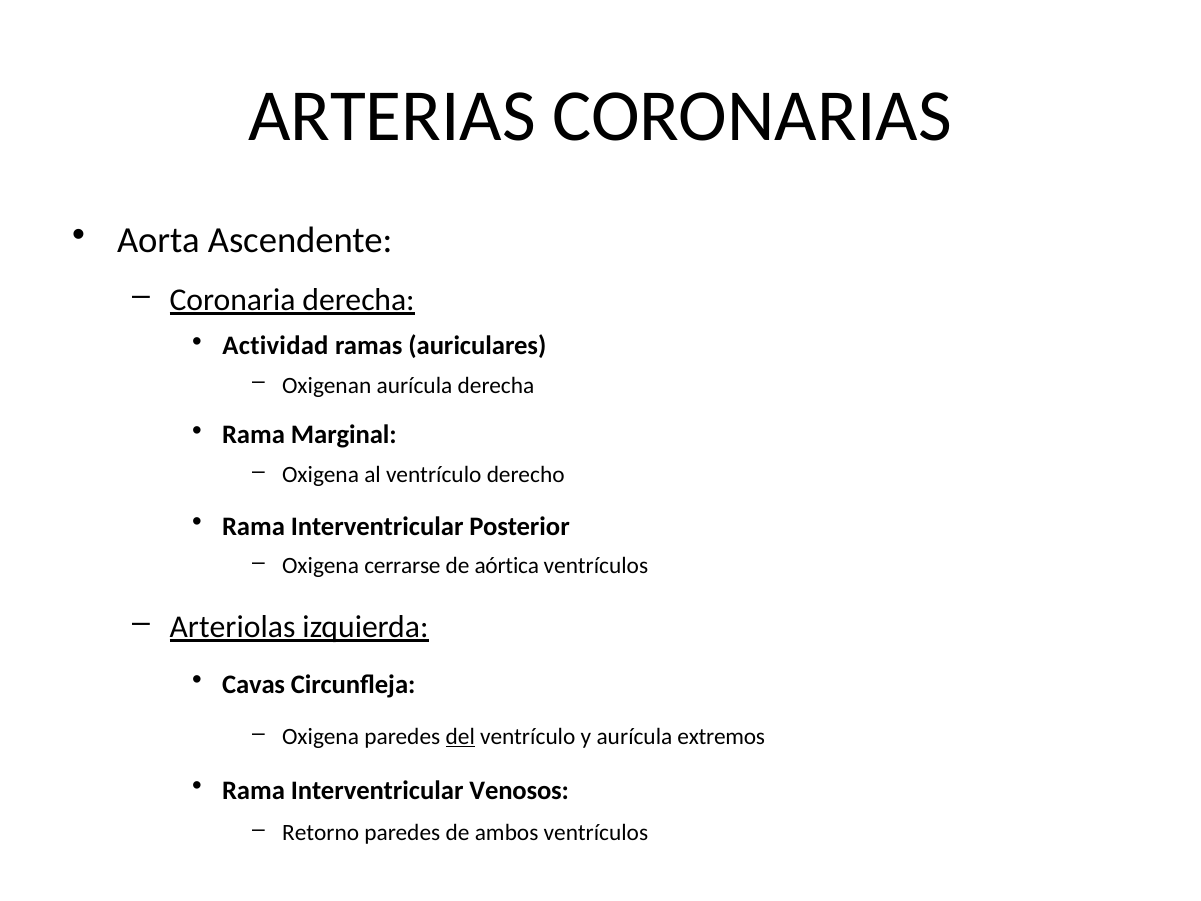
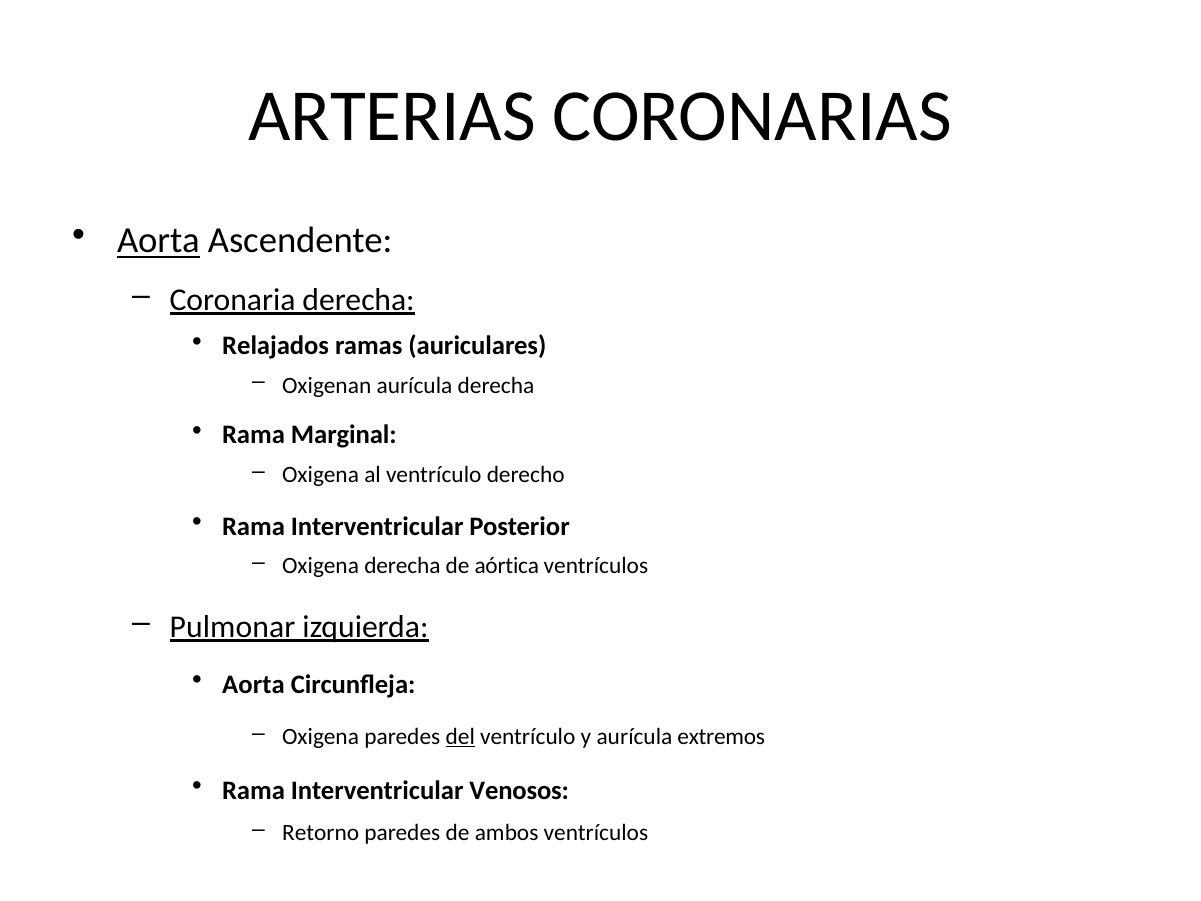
Aorta underline: none -> present (158, 241)
Actividad: Actividad -> Relajados (276, 346)
Oxigena cerrarse: cerrarse -> derecha (402, 566)
Arteriolas: Arteriolas -> Pulmonar (233, 627)
Cavas: Cavas -> Aorta (254, 684)
